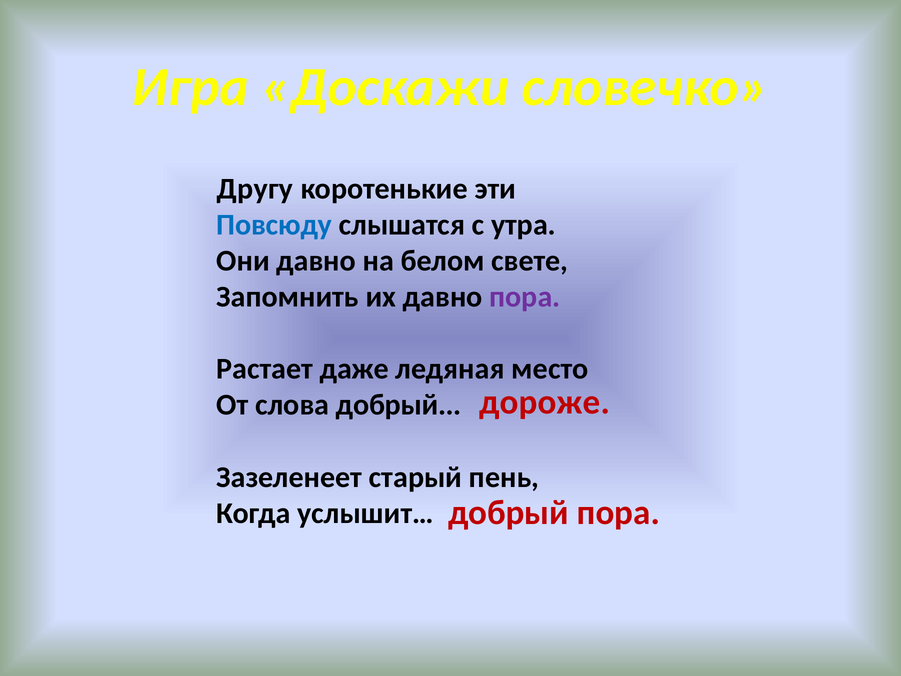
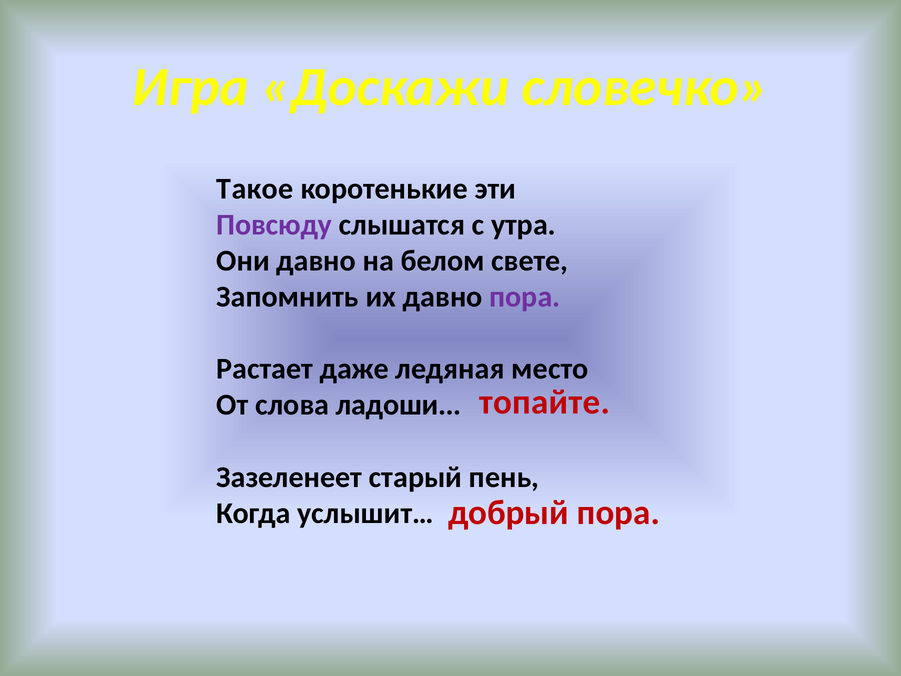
Другу: Другу -> Такое (255, 189)
Повсюду colour: blue -> purple (274, 225)
дороже: дороже -> топайте (545, 402)
слова добрый: добрый -> ладоши (399, 405)
